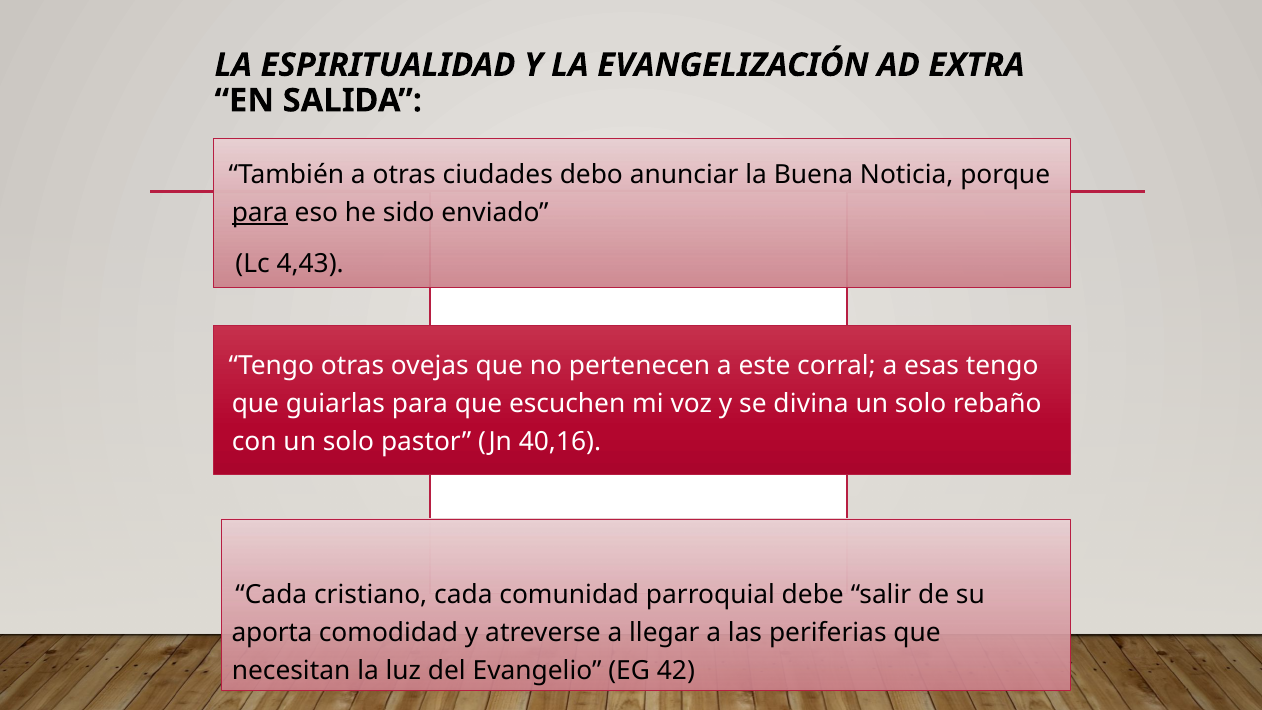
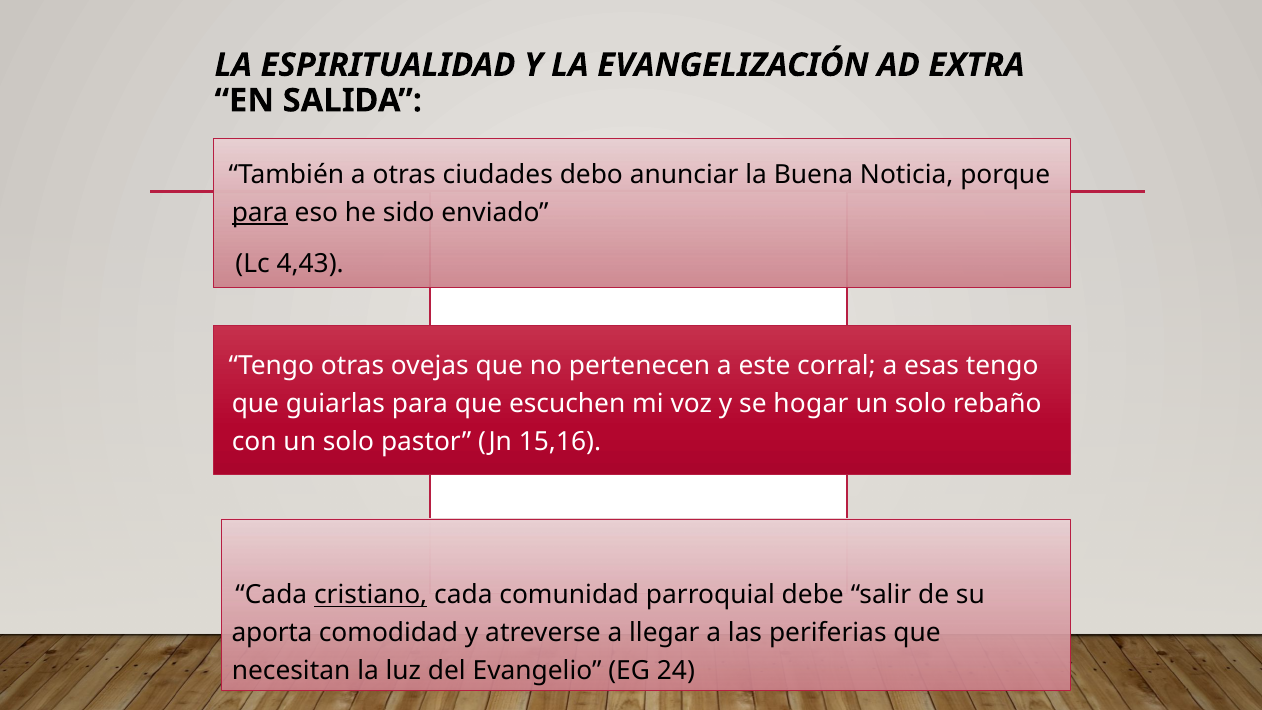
divina: divina -> hogar (811, 404)
40,16: 40,16 -> 15,16 (560, 442)
cristiano underline: none -> present (371, 595)
42: 42 -> 24 (676, 671)
